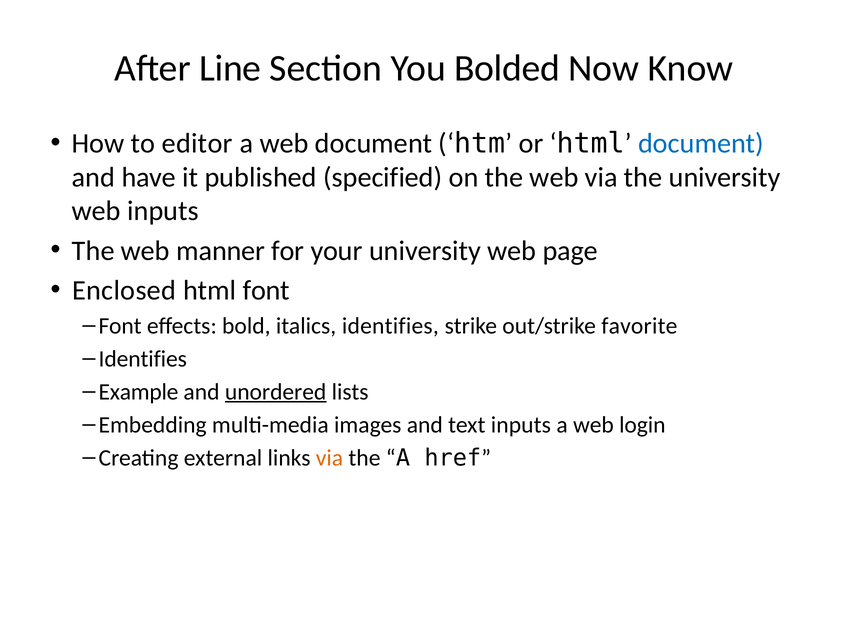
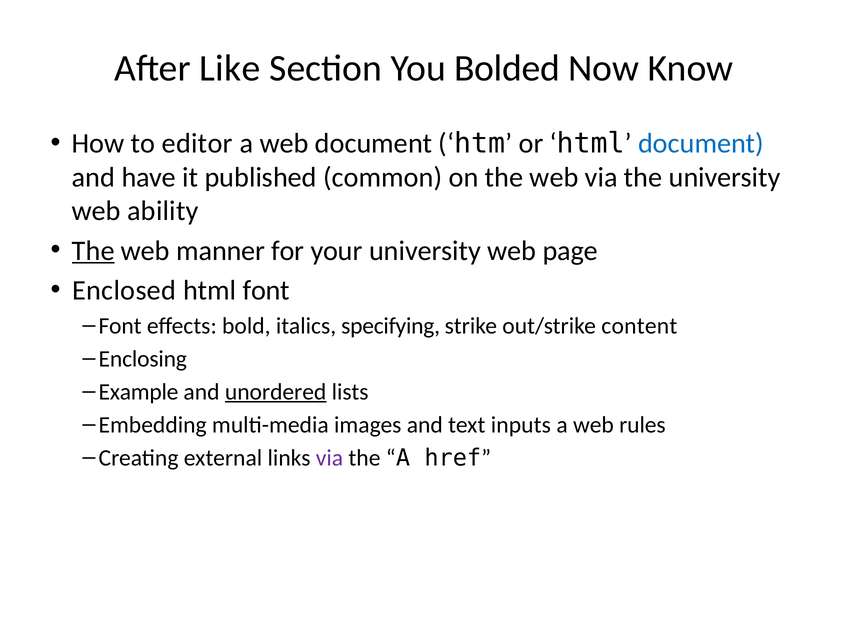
Line: Line -> Like (230, 68)
specified: specified -> common (383, 177)
web inputs: inputs -> ability (163, 211)
The underline: none -> present (93, 251)
italics identifies: identifies -> specifying (391, 326)
favorite: favorite -> content (639, 326)
Identifies: Identifies -> Enclosing (143, 359)
login: login -> rules (642, 425)
via colour: orange -> purple (330, 458)
